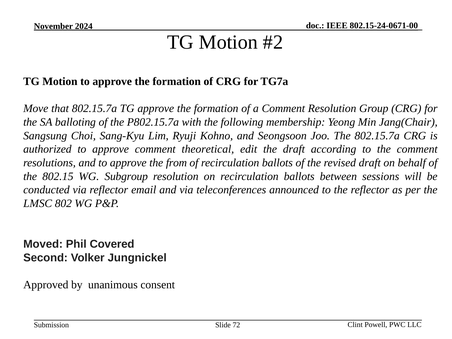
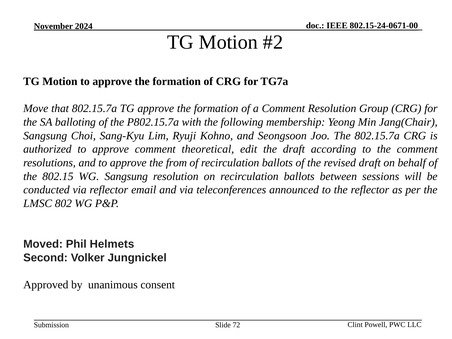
WG Subgroup: Subgroup -> Sangsung (126, 176)
Covered: Covered -> Helmets (112, 244)
